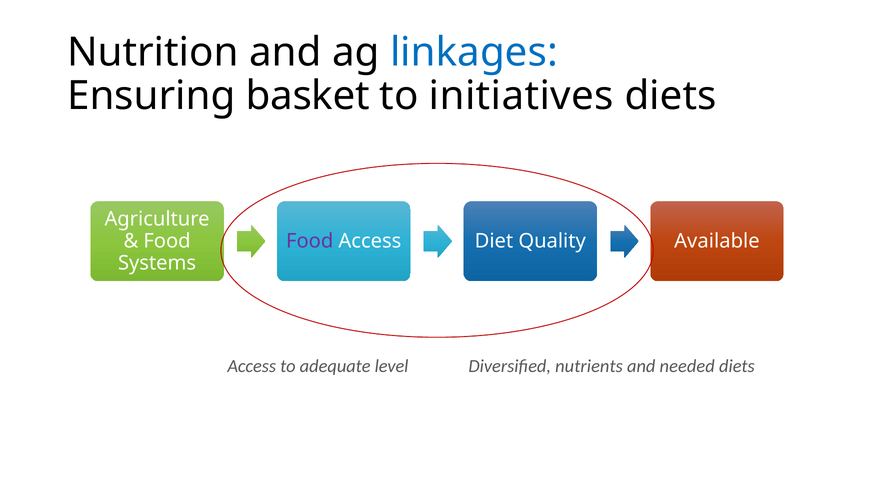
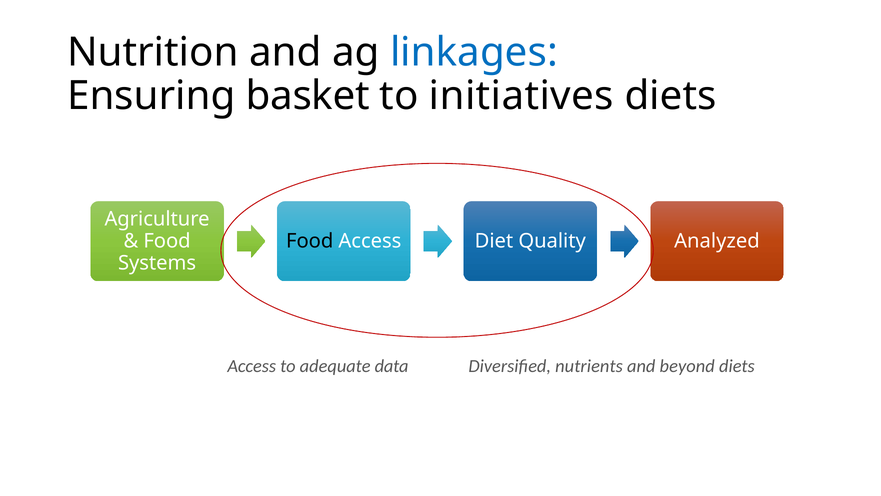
Food colour: purple -> black (310, 241)
Available: Available -> Analyzed (717, 241)
level: level -> data (392, 366)
needed: needed -> beyond (687, 366)
